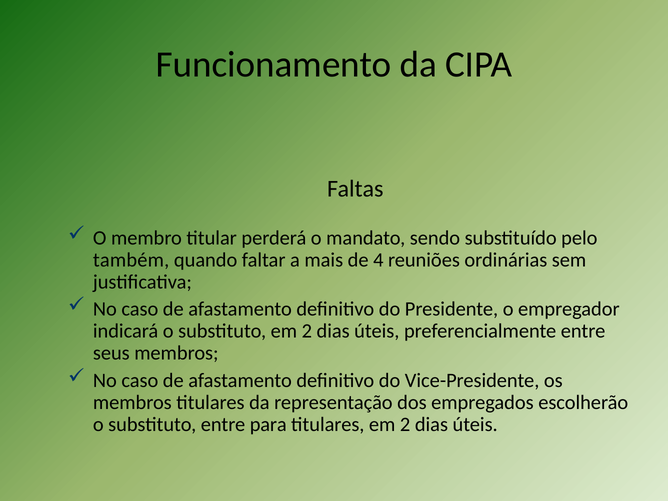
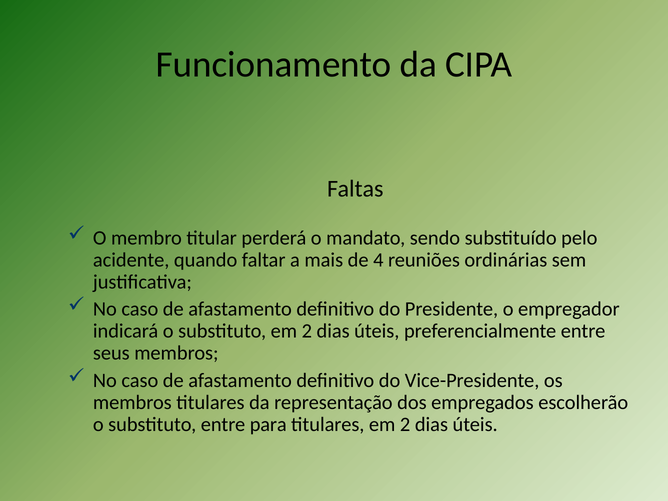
também: também -> acidente (131, 260)
